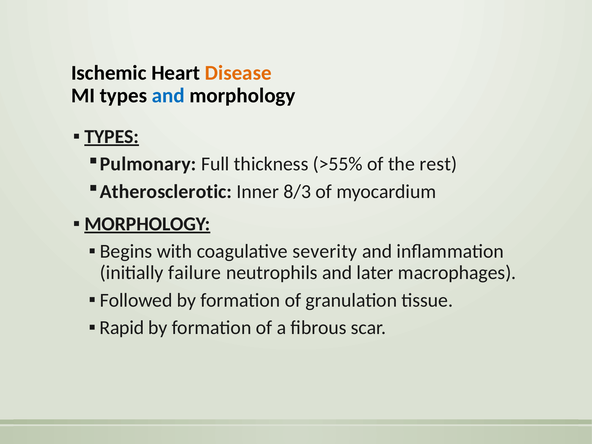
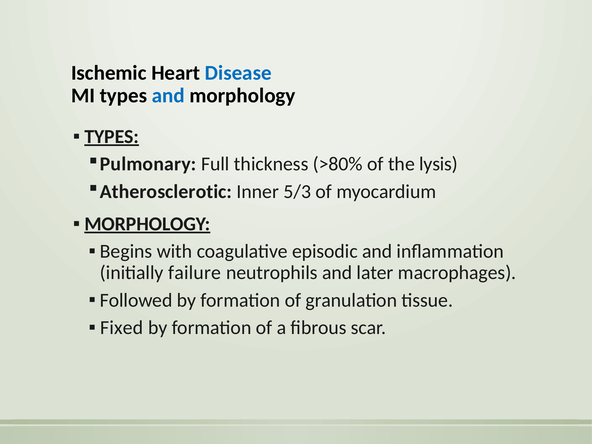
Disease colour: orange -> blue (238, 73)
>55%: >55% -> >80% (338, 164)
rest: rest -> lysis (439, 164)
8/3: 8/3 -> 5/3 (297, 192)
severity: severity -> episodic (325, 251)
Rapid: Rapid -> Fixed (122, 328)
